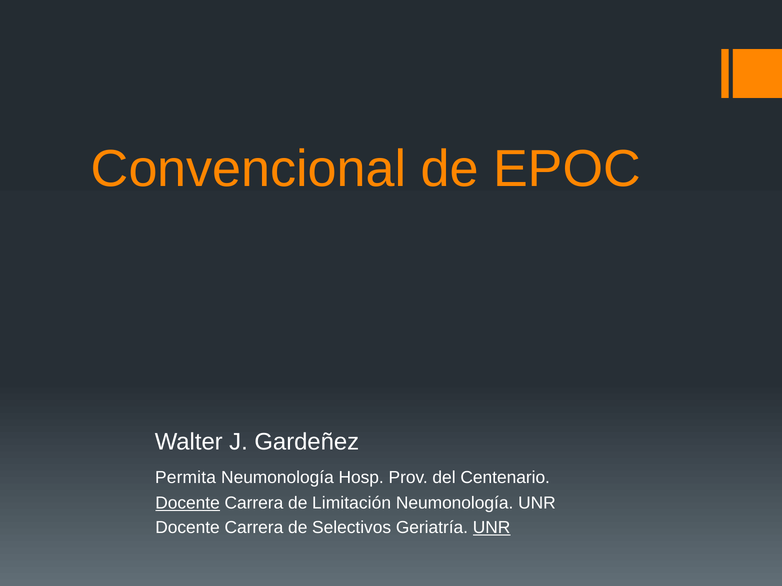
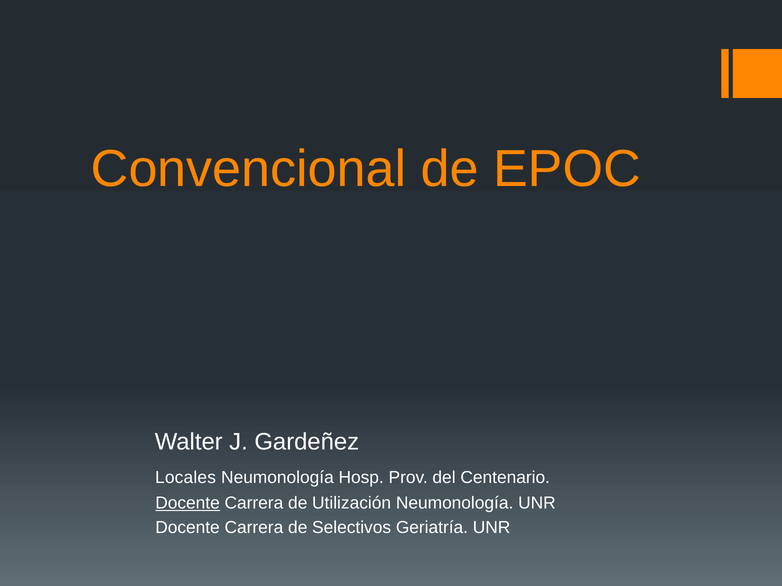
Permita: Permita -> Locales (185, 478)
Limitación: Limitación -> Utilización (352, 504)
UNR underline: present -> none (492, 528)
